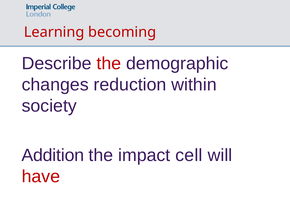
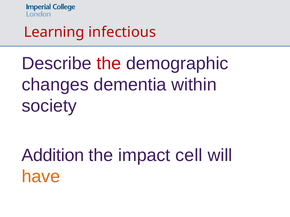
becoming: becoming -> infectious (122, 32)
reduction: reduction -> dementia (130, 85)
have colour: red -> orange (41, 177)
